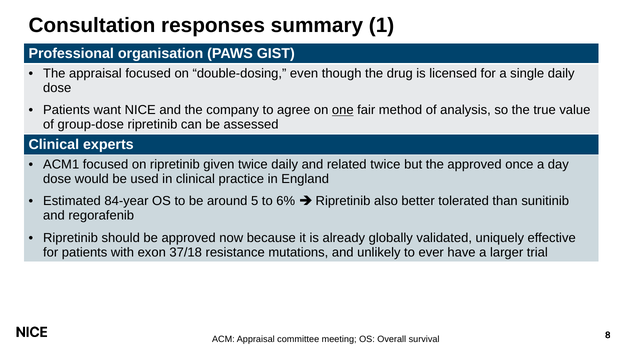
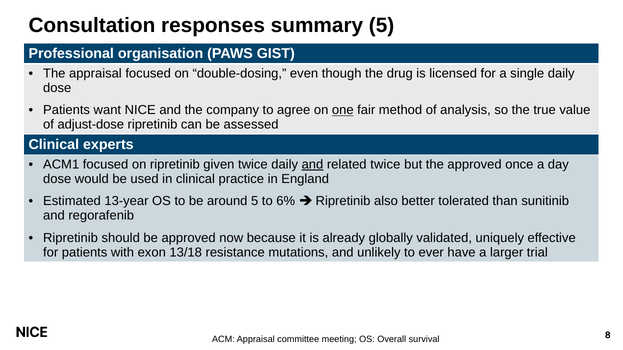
summary 1: 1 -> 5 (382, 25)
group-dose: group-dose -> adjust-dose (91, 125)
and underline: none -> present (312, 165)
84-year: 84-year -> 13-year (126, 201)
37/18: 37/18 -> 13/18 (186, 253)
